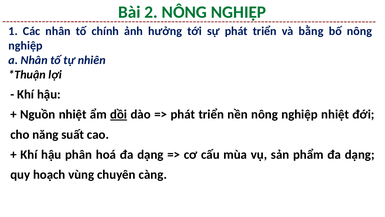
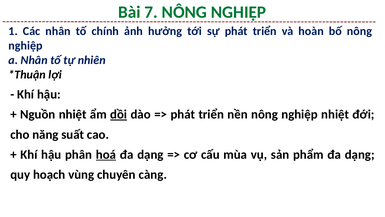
2: 2 -> 7 (151, 12)
bằng: bằng -> hoàn (311, 31)
hoá underline: none -> present (106, 154)
